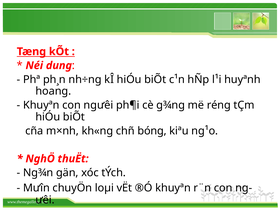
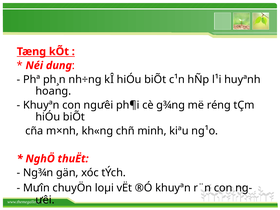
bóng: bóng -> minh (152, 131)
